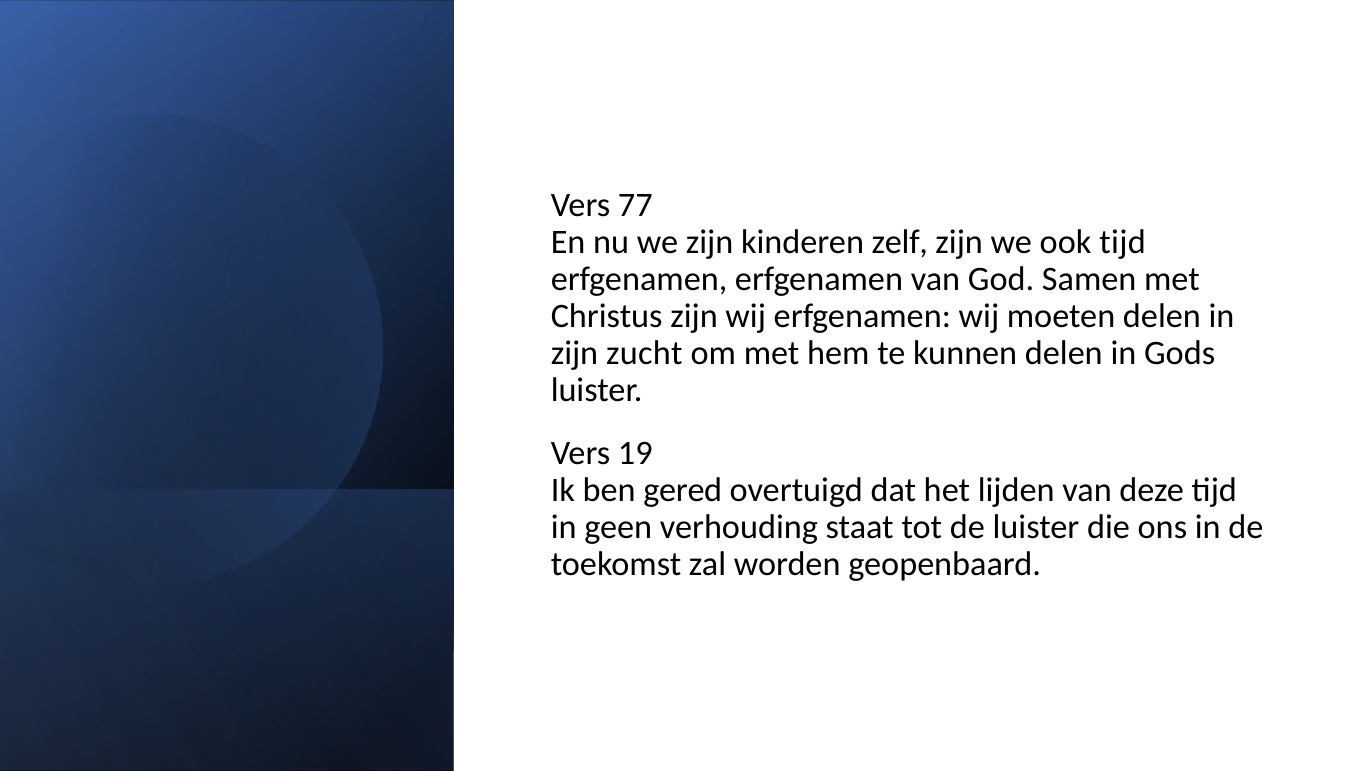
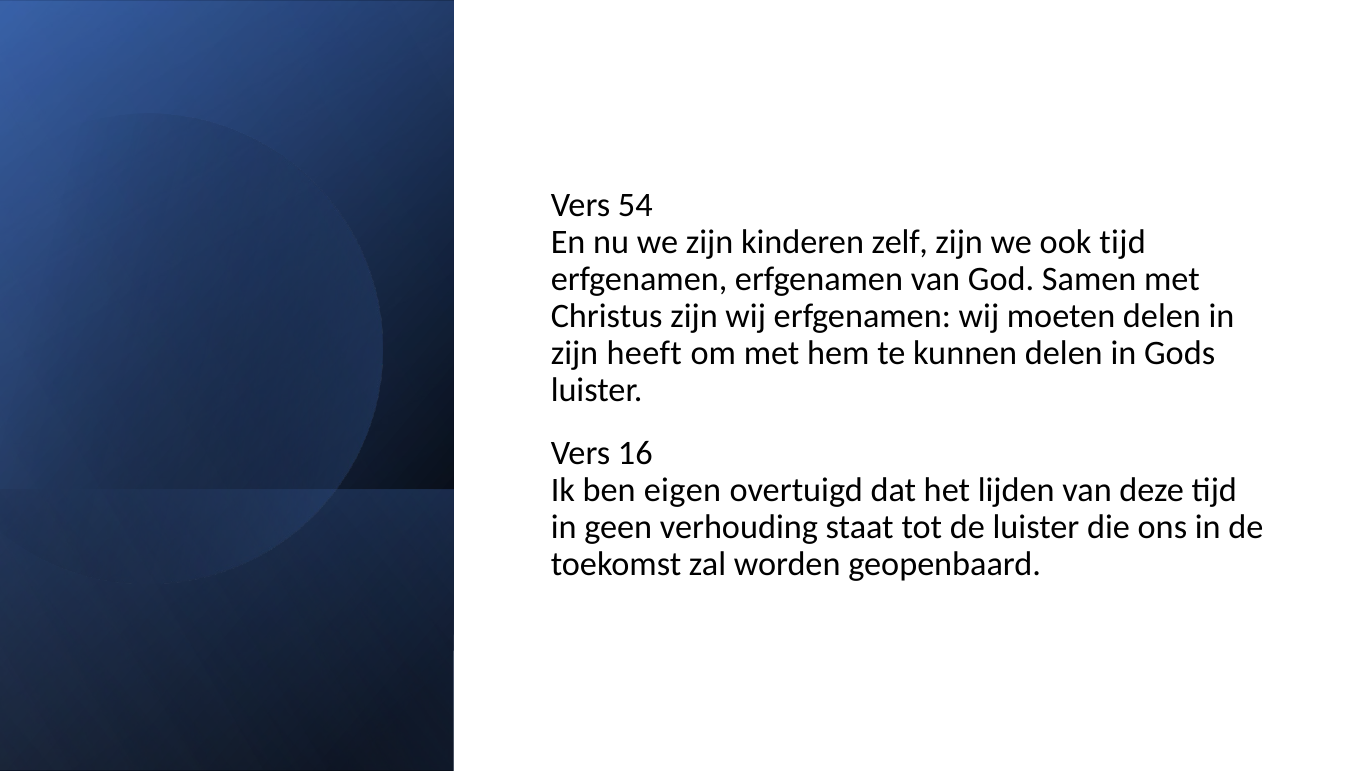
77: 77 -> 54 (635, 205)
zucht: zucht -> heeft (644, 353)
19: 19 -> 16 (635, 453)
gered: gered -> eigen (682, 490)
